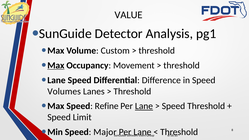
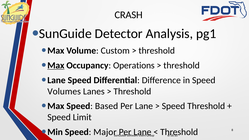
VALUE: VALUE -> CRASH (129, 15)
Movement: Movement -> Operations (134, 65)
Refine: Refine -> Based (107, 106)
Lane underline: present -> none (144, 106)
